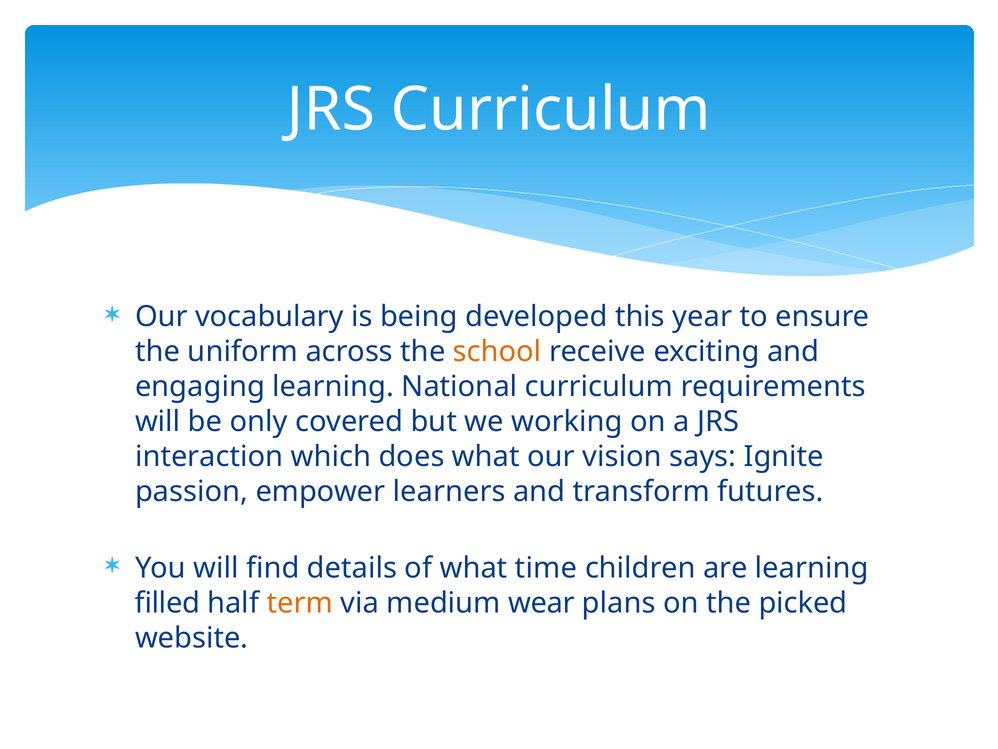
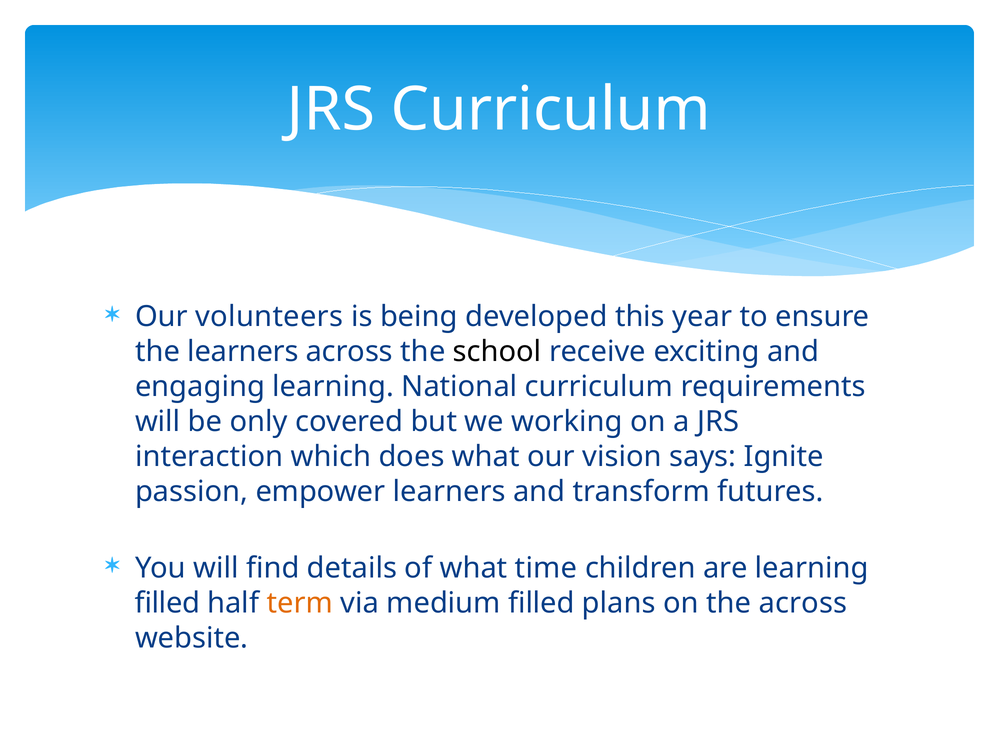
vocabulary: vocabulary -> volunteers (269, 317)
the uniform: uniform -> learners (243, 351)
school colour: orange -> black (497, 351)
medium wear: wear -> filled (541, 603)
the picked: picked -> across (803, 603)
